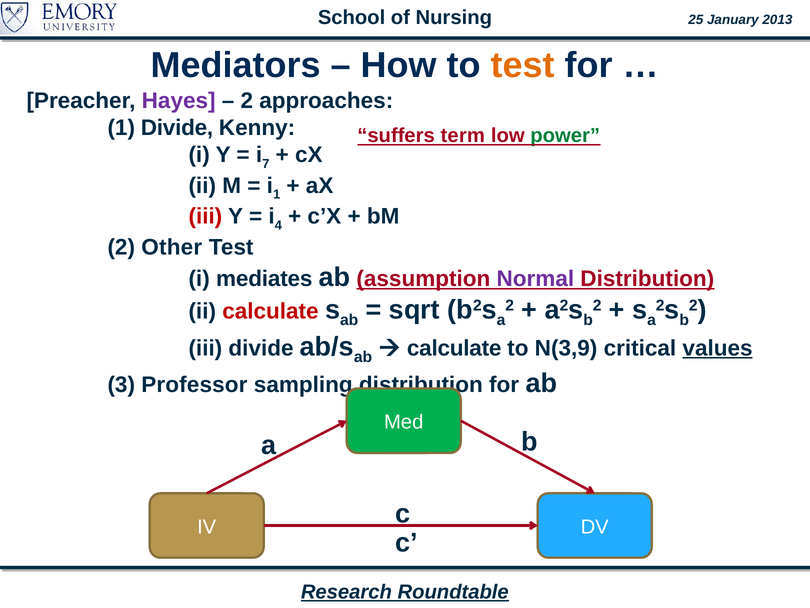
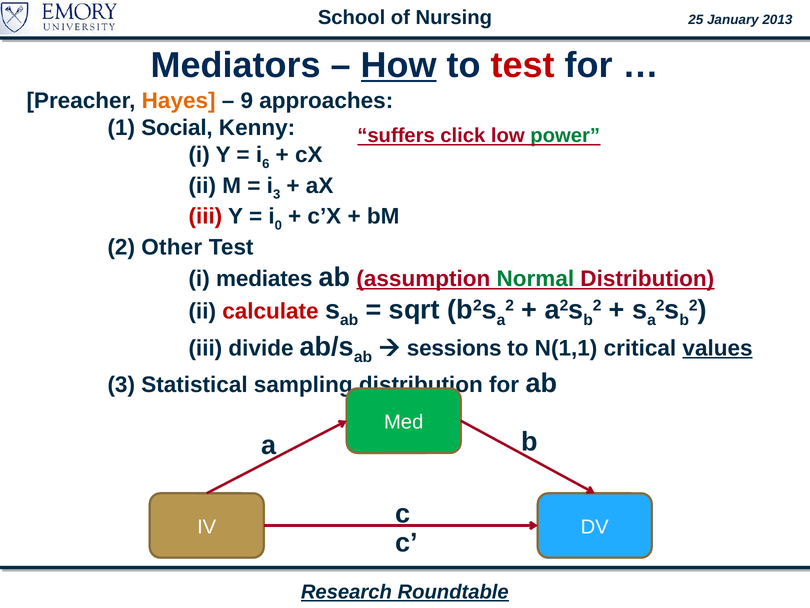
How underline: none -> present (399, 65)
test colour: orange -> red (523, 65)
Hayes colour: purple -> orange (179, 101)
2: 2 -> 9 (247, 101)
1 Divide: Divide -> Social (177, 128)
term: term -> click (463, 136)
7: 7 -> 6 (266, 164)
i 1: 1 -> 3 (277, 194)
4: 4 -> 0 (278, 225)
Normal colour: purple -> green (535, 279)
calculate: calculate -> sessions (454, 348)
N(3,9: N(3,9 -> N(1,1 (566, 348)
Professor: Professor -> Statistical (194, 385)
